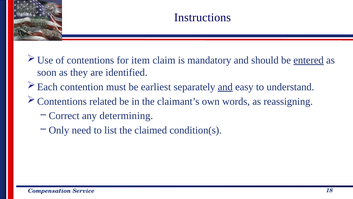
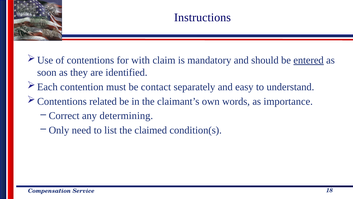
item: item -> with (141, 60)
earliest: earliest -> contact (156, 87)
and underline: present -> none (225, 87)
reassigning: reassigning -> importance (288, 101)
